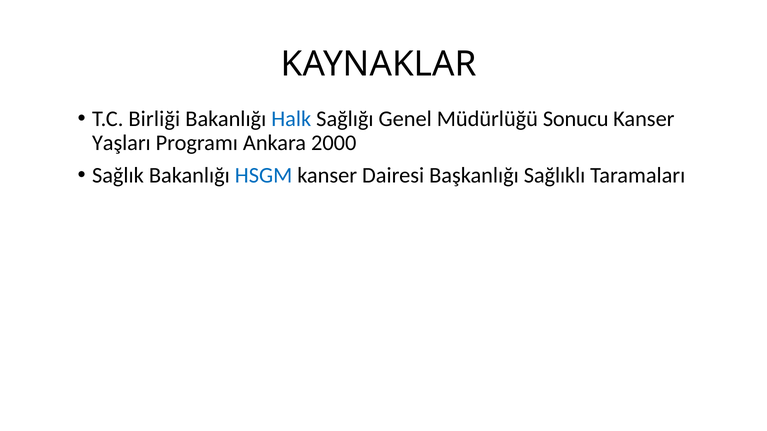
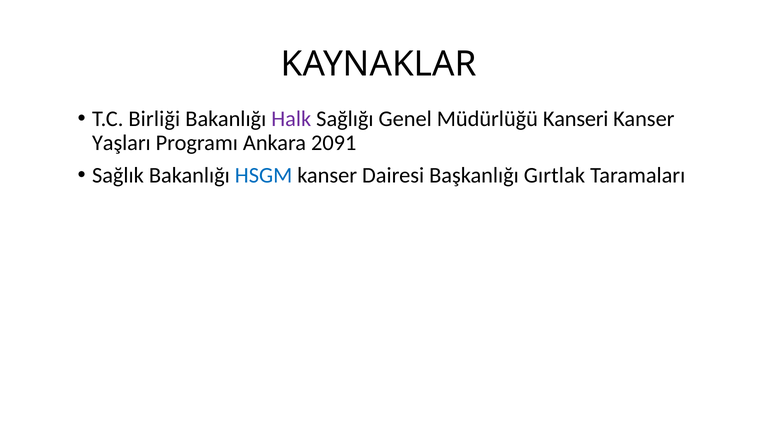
Halk colour: blue -> purple (291, 119)
Sonucu: Sonucu -> Kanseri (576, 119)
2000: 2000 -> 2091 (334, 143)
Sağlıklı: Sağlıklı -> Gırtlak (554, 175)
